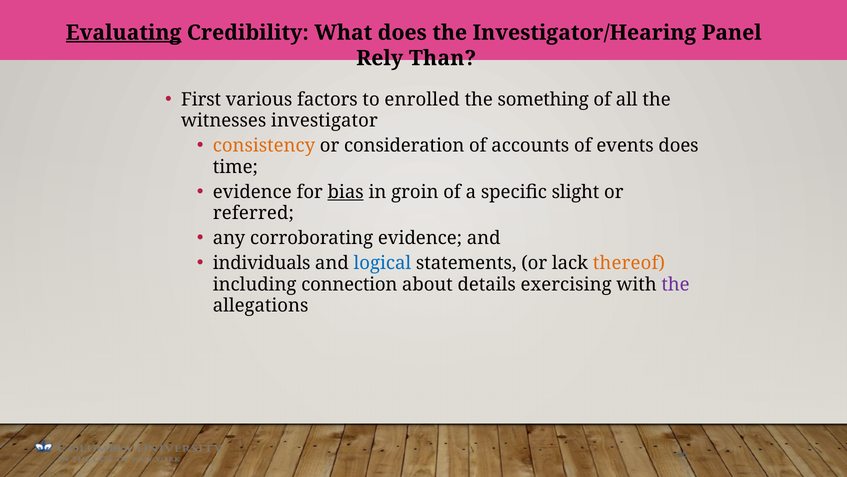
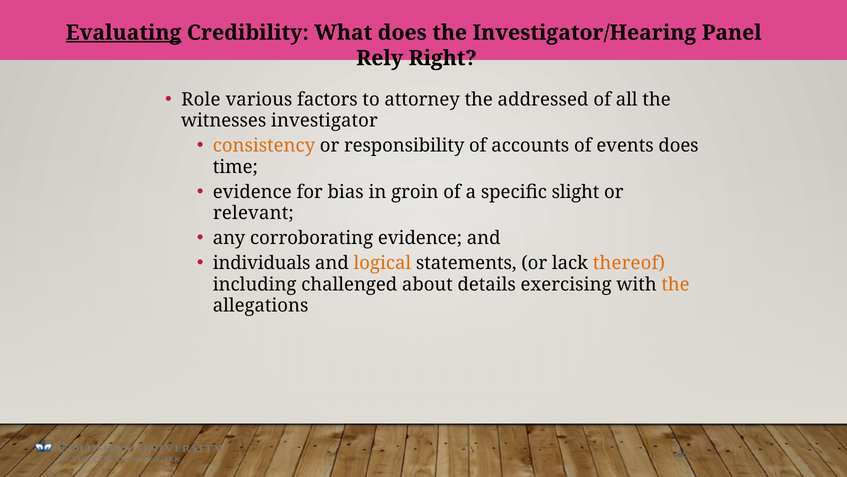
Than: Than -> Right (443, 58)
First: First -> Role (201, 99)
enrolled: enrolled -> attorney (422, 99)
something: something -> addressed (543, 99)
consideration: consideration -> responsibility (404, 146)
bias underline: present -> none (346, 192)
referred: referred -> relevant (253, 213)
logical colour: blue -> orange (382, 263)
connection: connection -> challenged (349, 284)
the colour: purple -> orange (676, 284)
